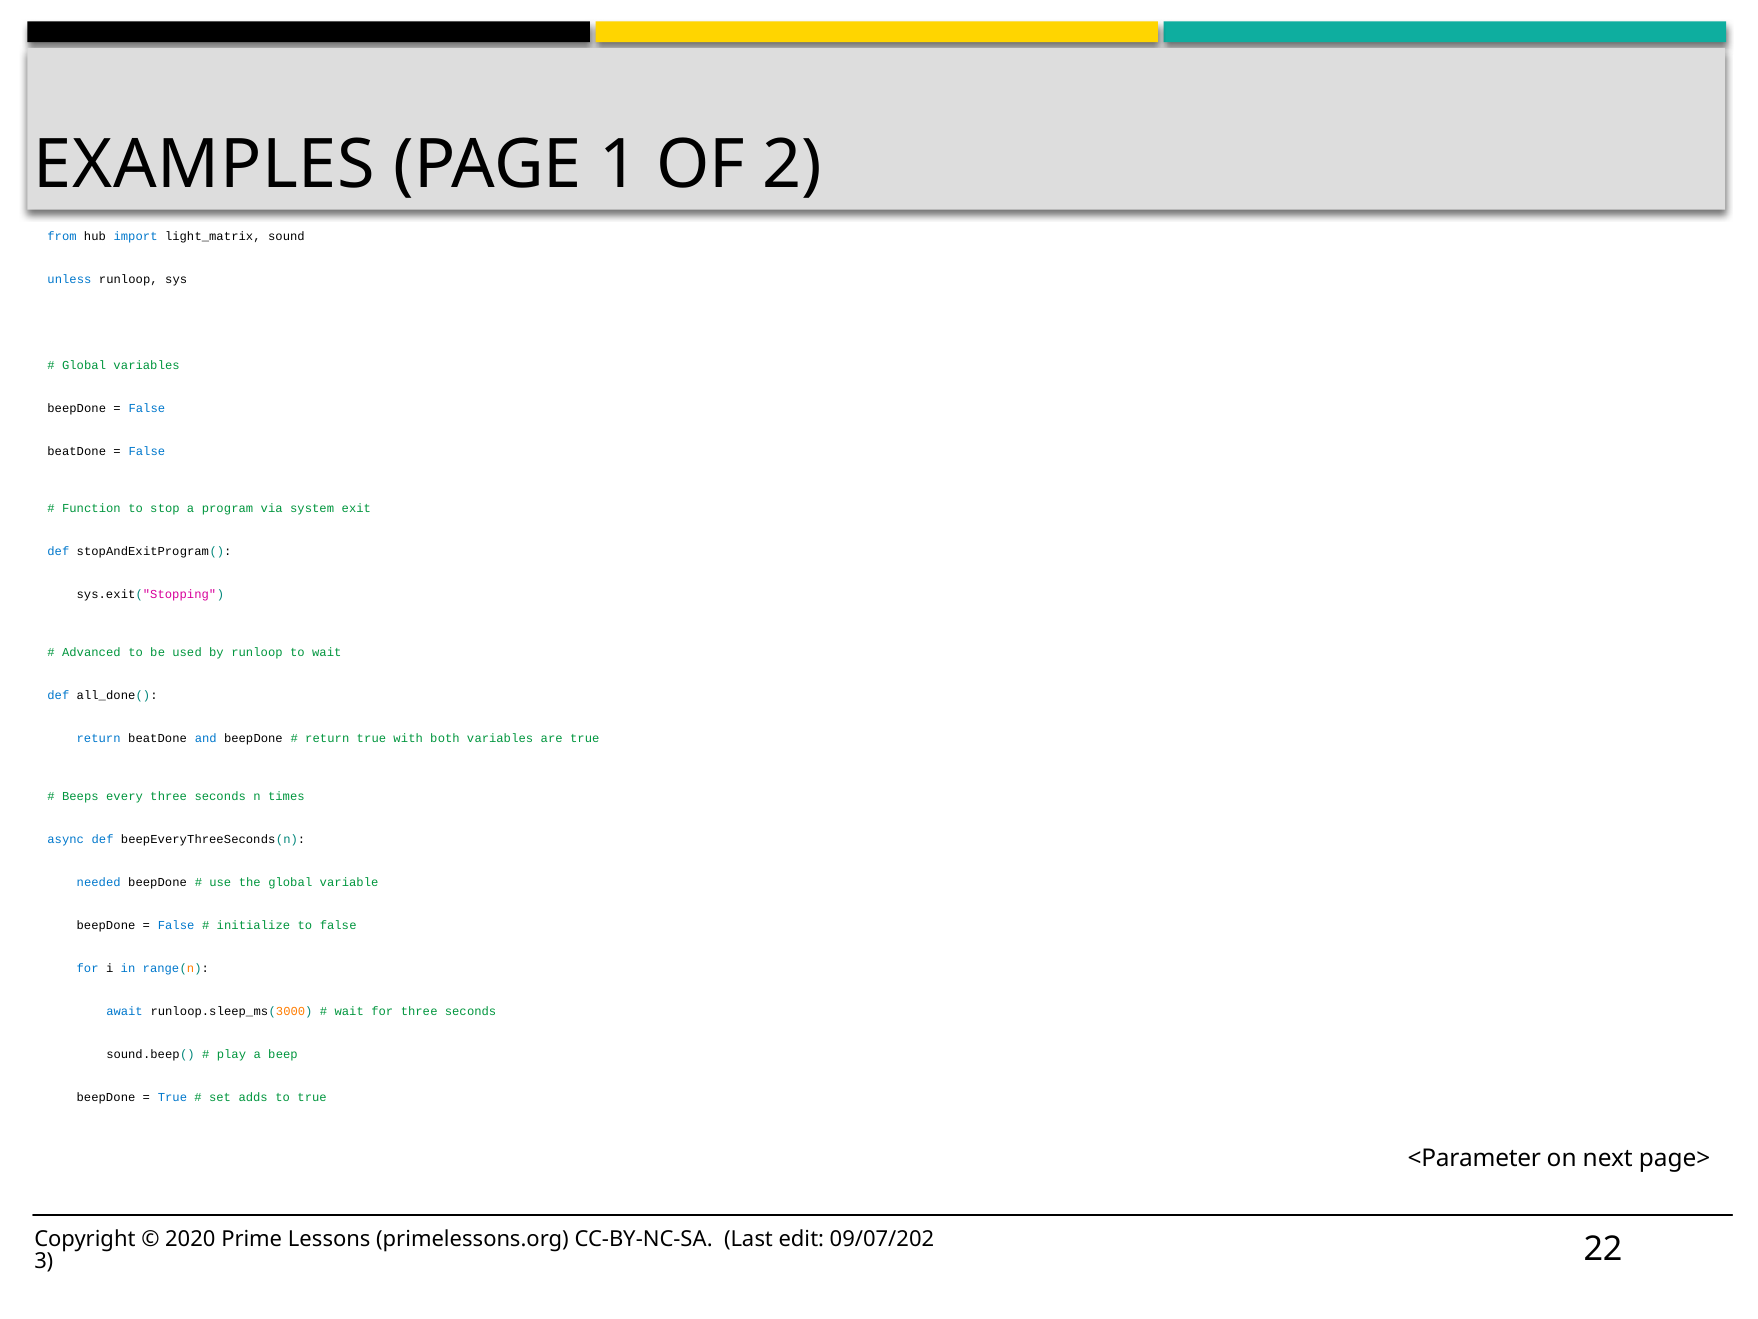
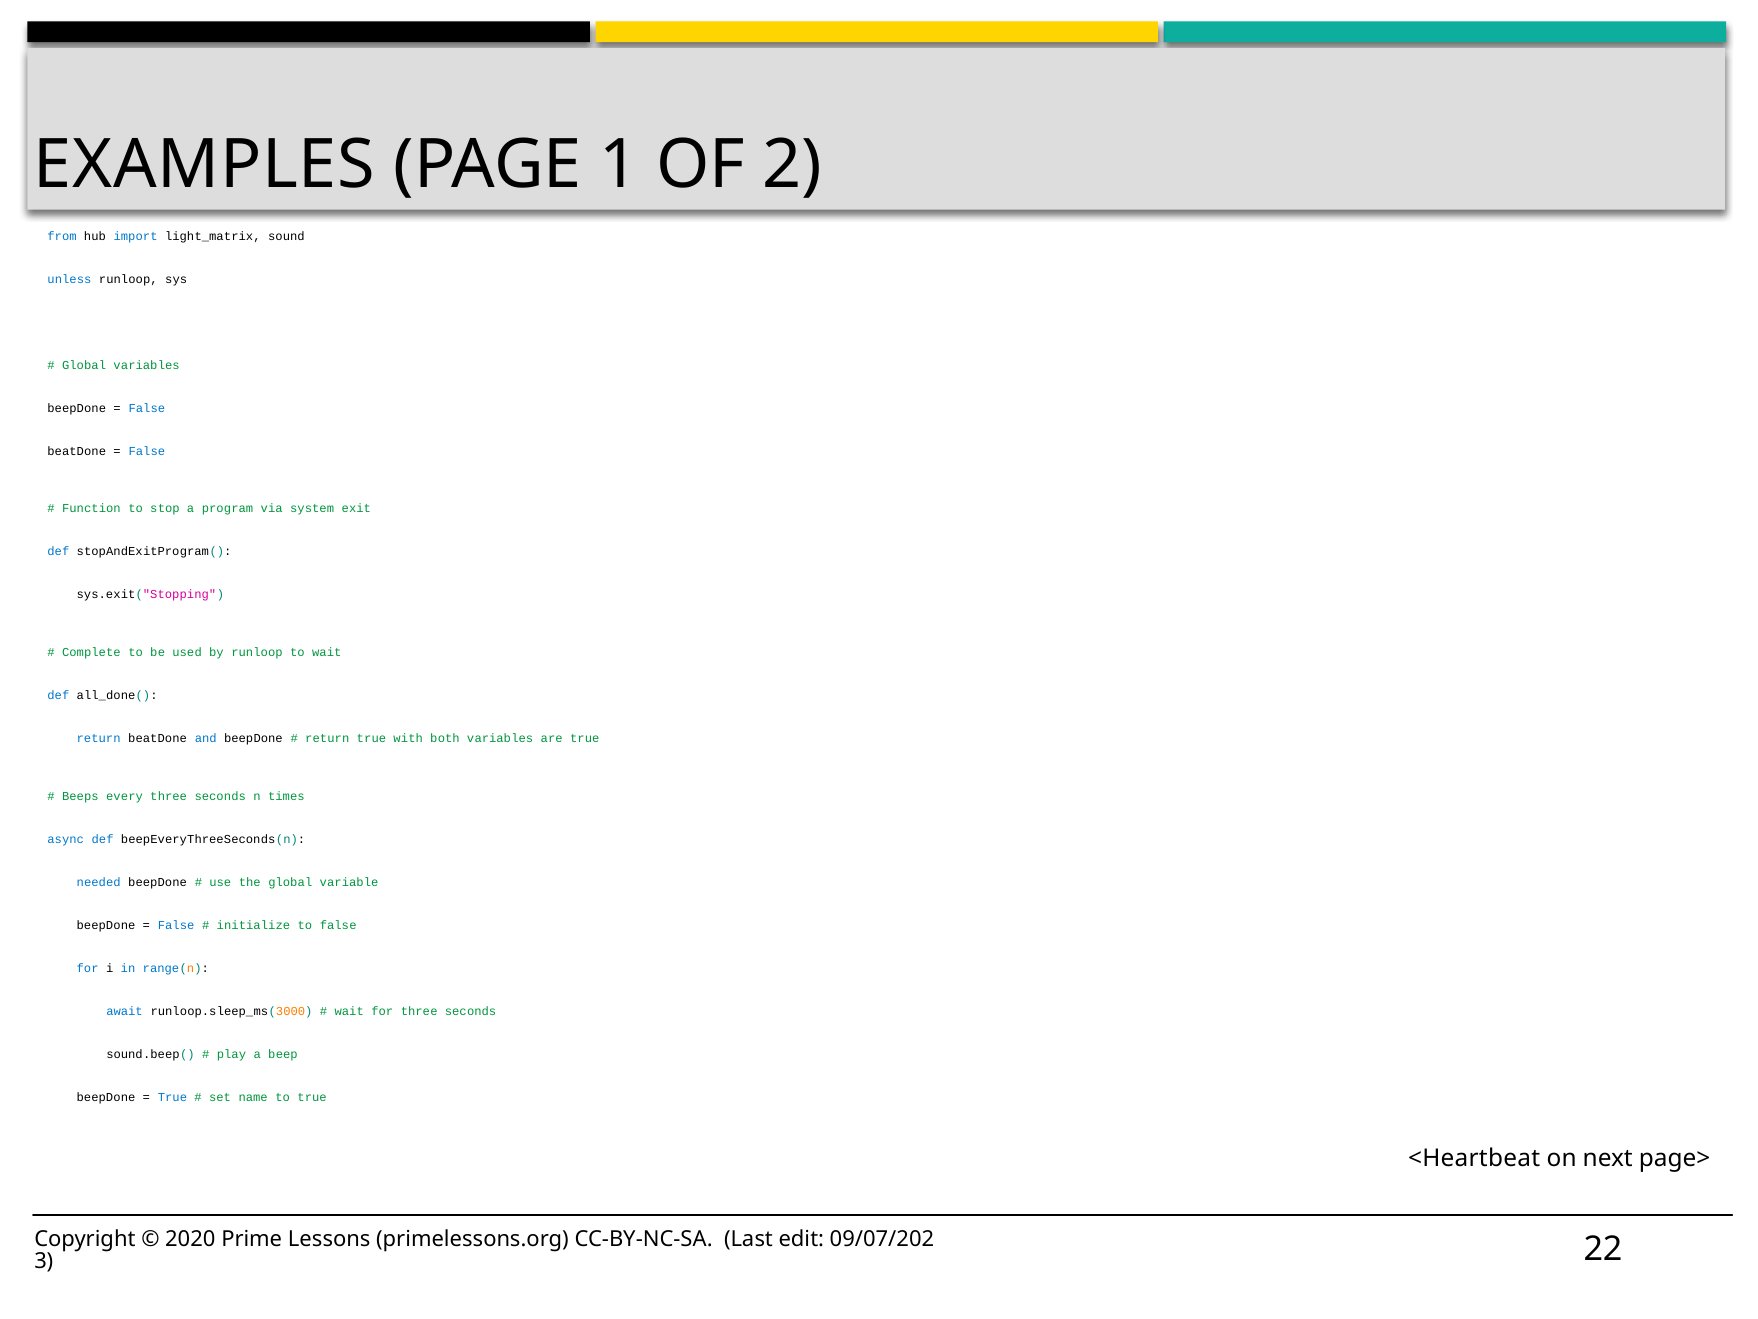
Advanced: Advanced -> Complete (91, 652)
adds: adds -> name (253, 1097)
<Parameter: <Parameter -> <Heartbeat (1474, 1158)
